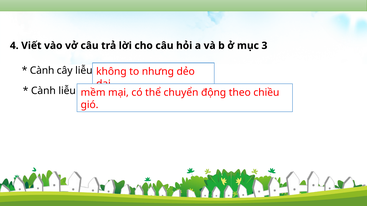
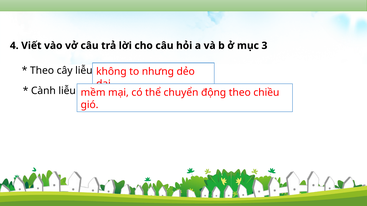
Cành: Cành -> Theo (42, 71)
